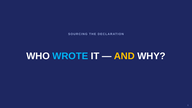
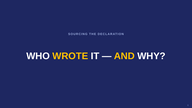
WROTE colour: light blue -> yellow (70, 56)
